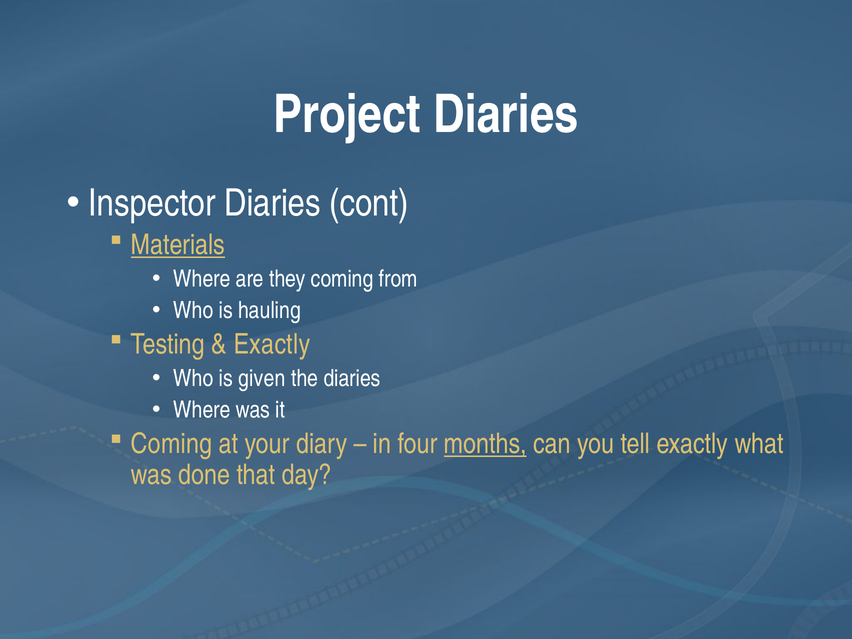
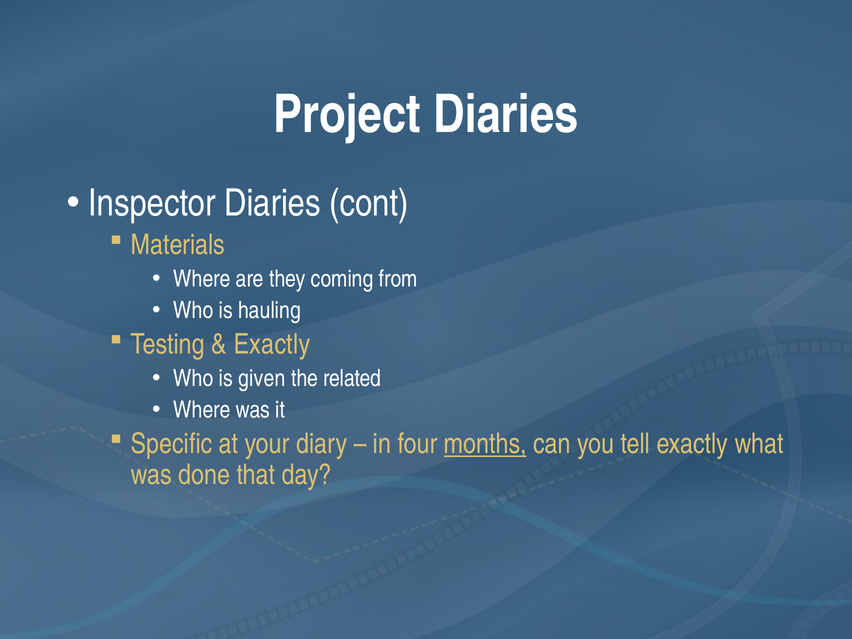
Materials underline: present -> none (178, 245)
the diaries: diaries -> related (352, 379)
Coming: Coming -> Specific (172, 444)
